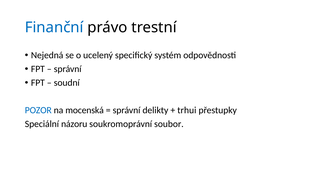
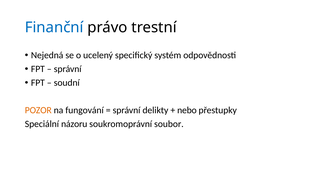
POZOR colour: blue -> orange (38, 110)
mocenská: mocenská -> fungování (85, 110)
trhui: trhui -> nebo (187, 110)
